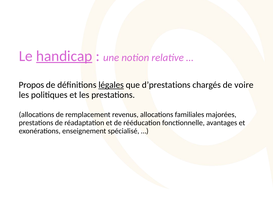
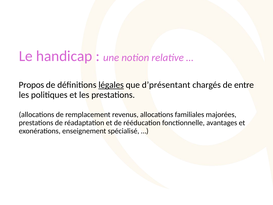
handicap underline: present -> none (64, 56)
d’prestations: d’prestations -> d’présentant (166, 85)
voire: voire -> entre (244, 85)
